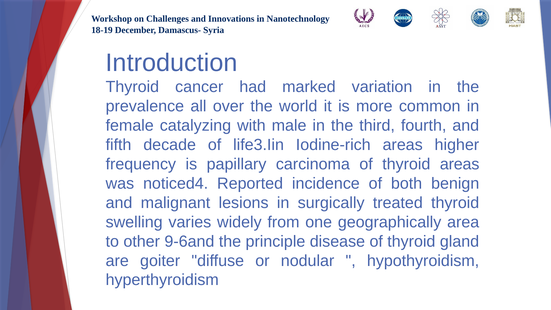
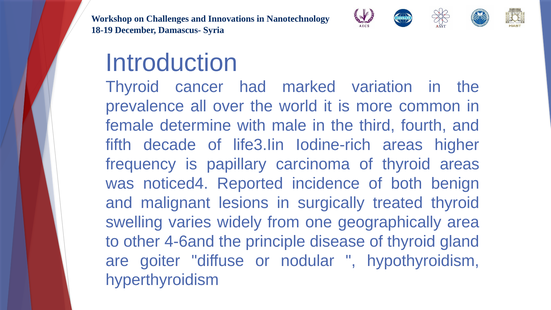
catalyzing: catalyzing -> determine (195, 126)
9-6and: 9-6and -> 4-6and (189, 241)
